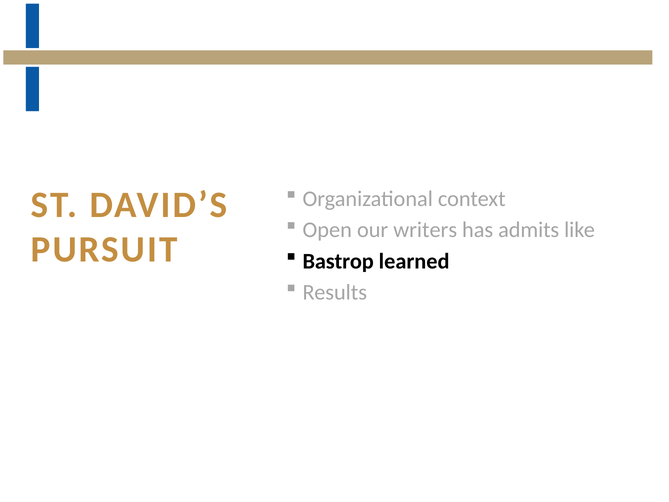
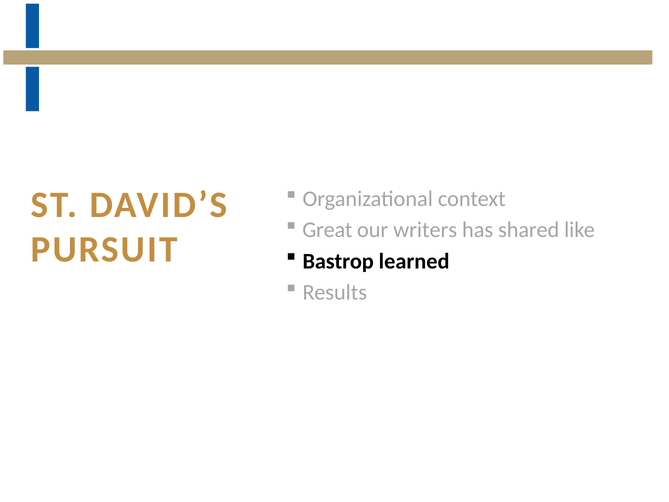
Open: Open -> Great (327, 230)
admits: admits -> shared (529, 230)
